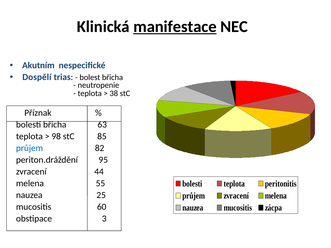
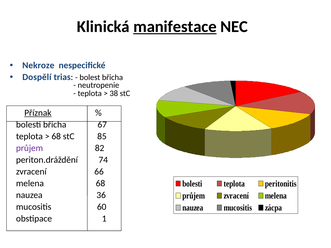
Akutním: Akutním -> Nekroze (38, 66)
Příznak underline: none -> present (38, 113)
63: 63 -> 67 (102, 125)
98: 98 -> 68 (56, 136)
průjem colour: blue -> purple (30, 148)
95: 95 -> 74 (103, 160)
44: 44 -> 66 (99, 172)
melena 55: 55 -> 68 (100, 183)
25: 25 -> 36 (101, 195)
3: 3 -> 1 (104, 219)
